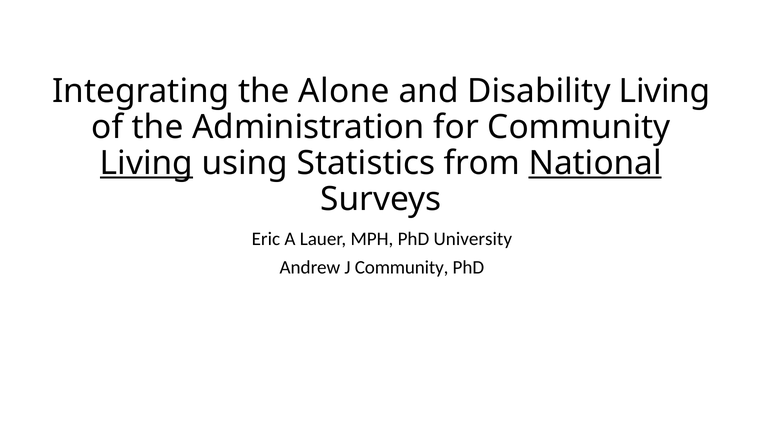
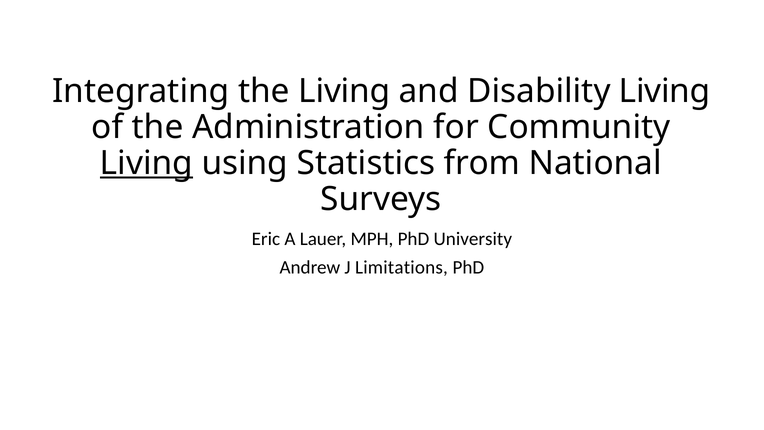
the Alone: Alone -> Living (344, 91)
National underline: present -> none (595, 163)
J Community: Community -> Limitations (401, 267)
